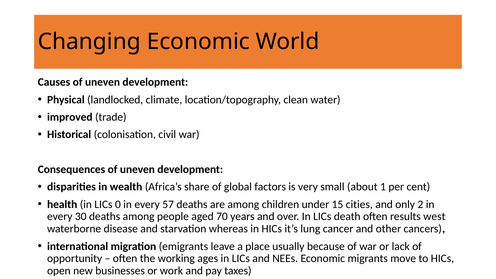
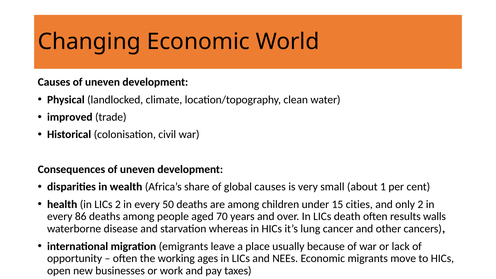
global factors: factors -> causes (270, 187)
LICs 0: 0 -> 2 (118, 204)
57: 57 -> 50 (168, 204)
30: 30 -> 86 (81, 217)
west: west -> walls (434, 217)
